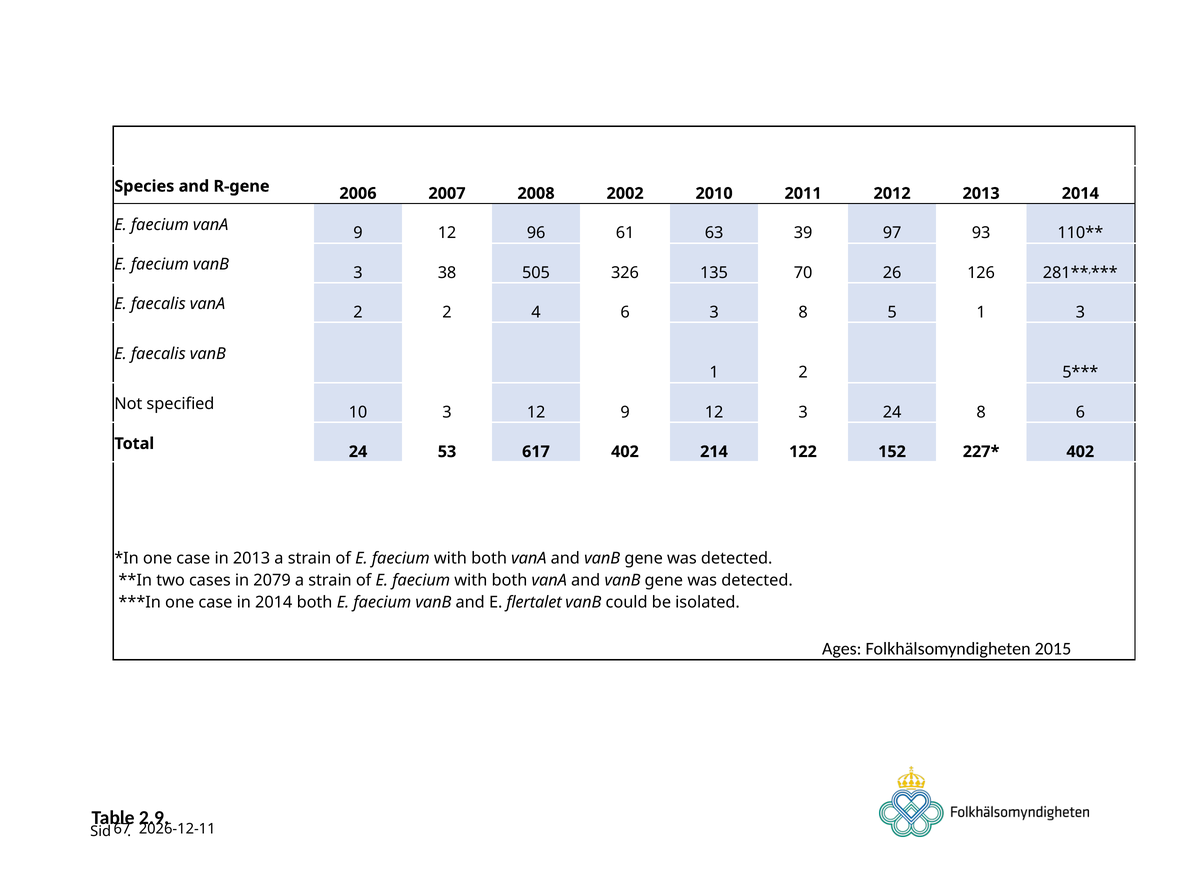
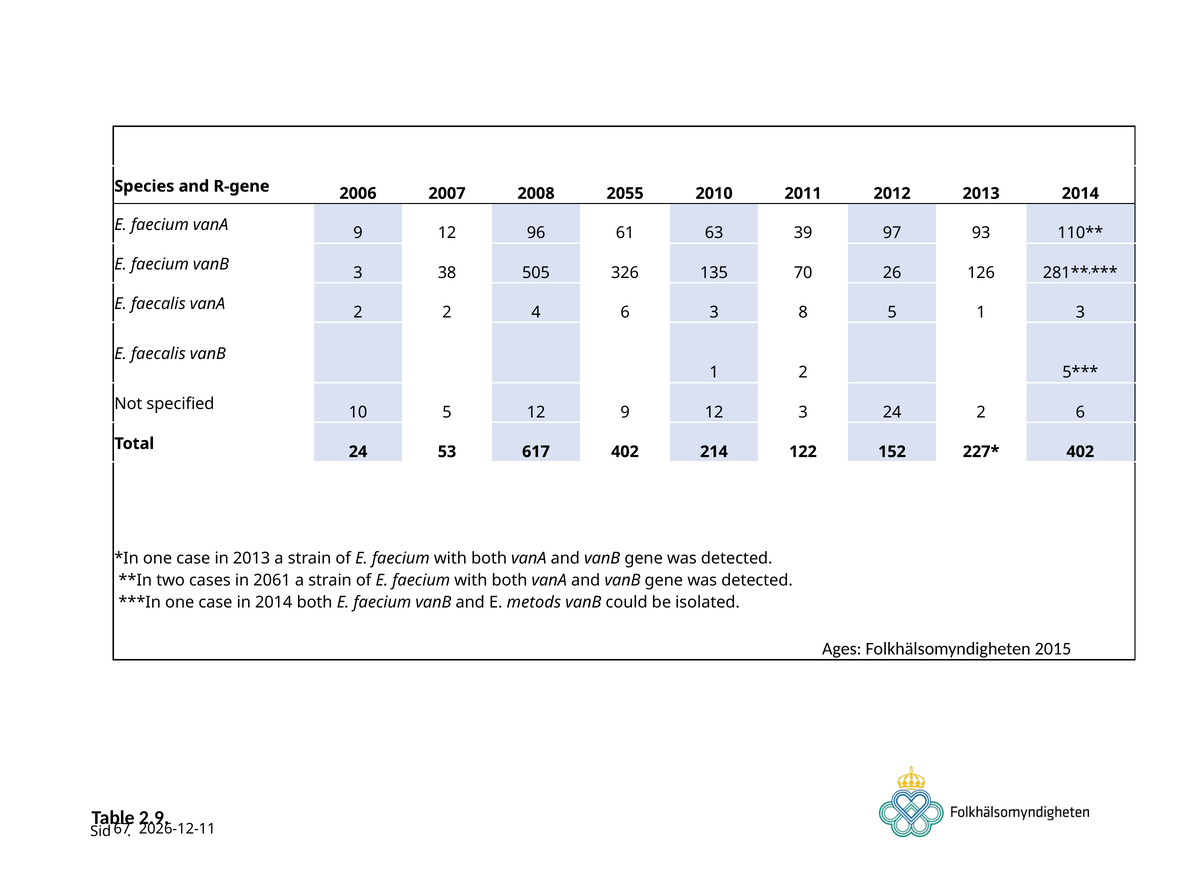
2002: 2002 -> 2055 (625, 193)
3: 3 -> 5 (447, 412)
8: 8 -> 2 (981, 412)
2079: 2079 -> 2061 (272, 580)
flertalet: flertalet -> metods (534, 602)
